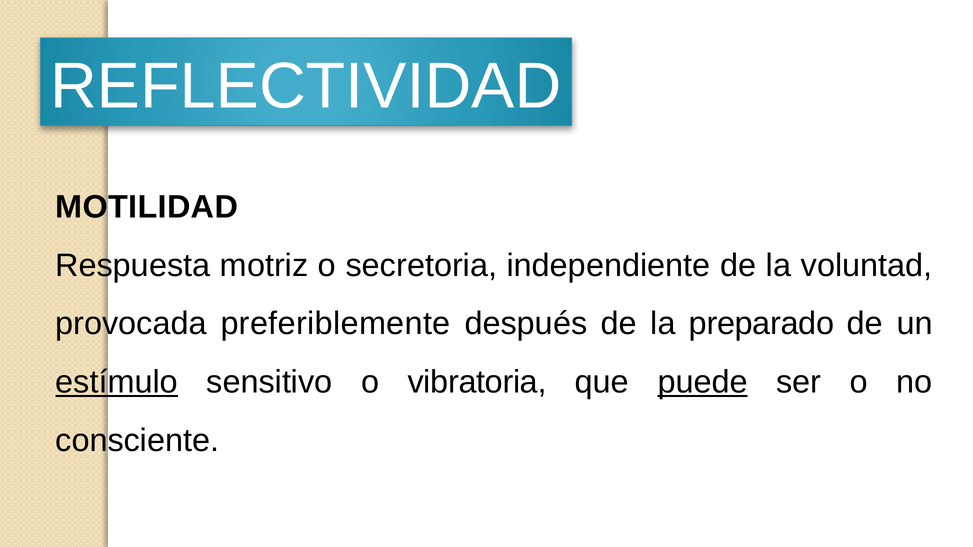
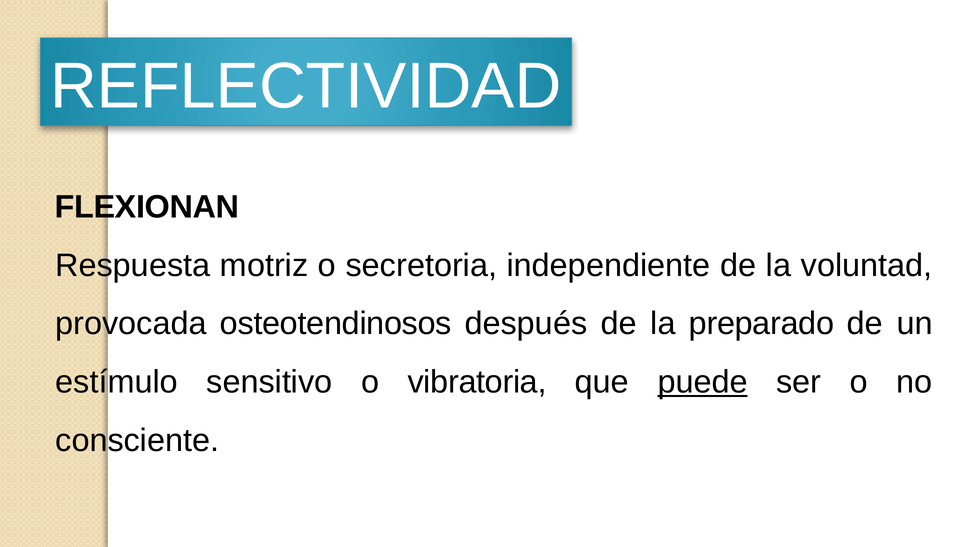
MOTILIDAD: MOTILIDAD -> FLEXIONAN (147, 207)
preferiblemente: preferiblemente -> osteotendinosos (336, 324)
estímulo underline: present -> none (117, 382)
